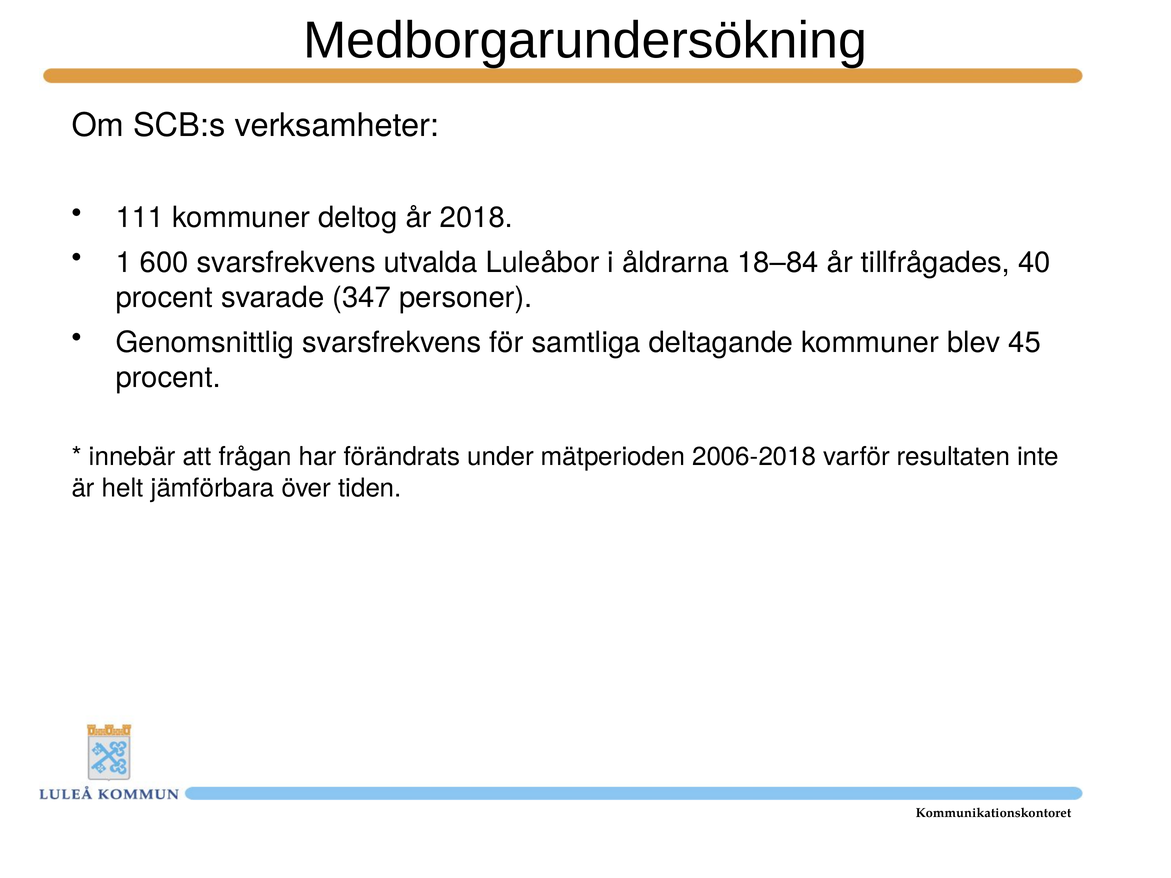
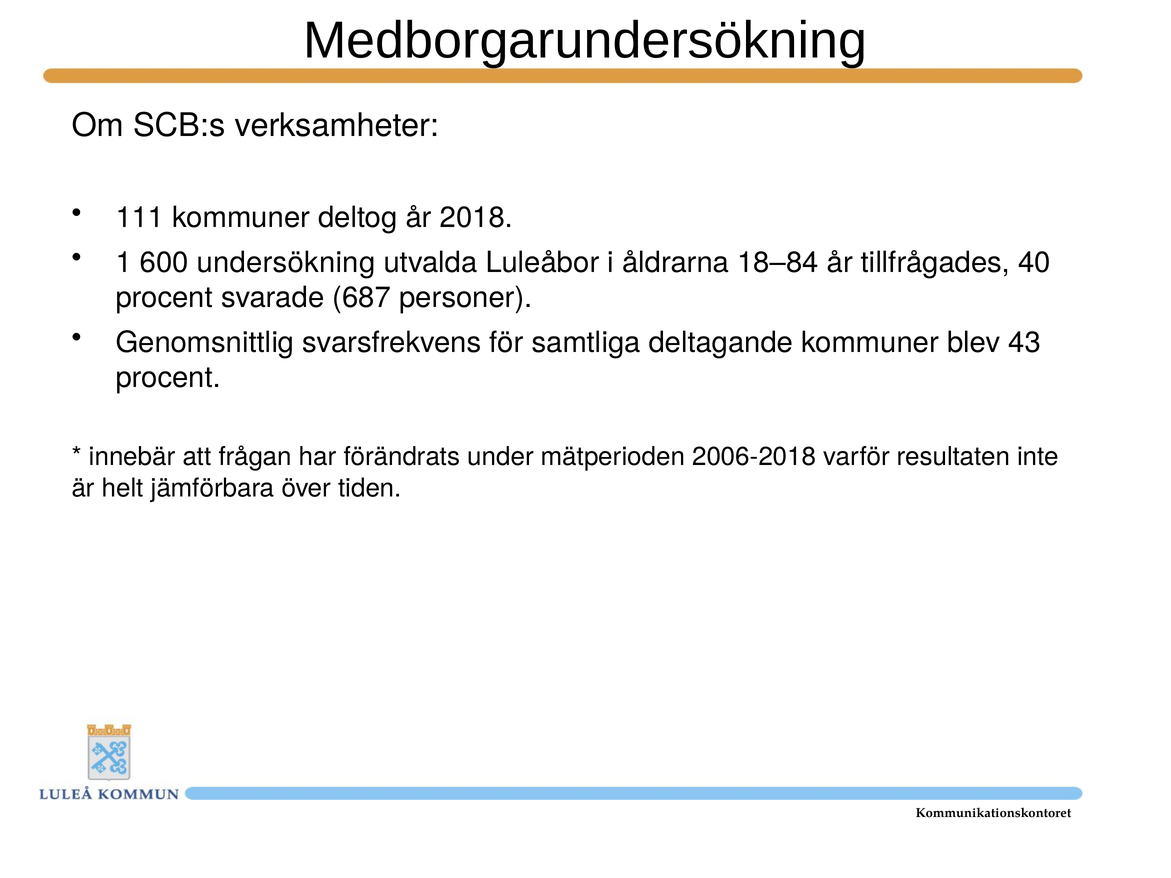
600 svarsfrekvens: svarsfrekvens -> undersökning (286, 263)
347: 347 -> 687 (362, 298)
45: 45 -> 43 (1025, 343)
